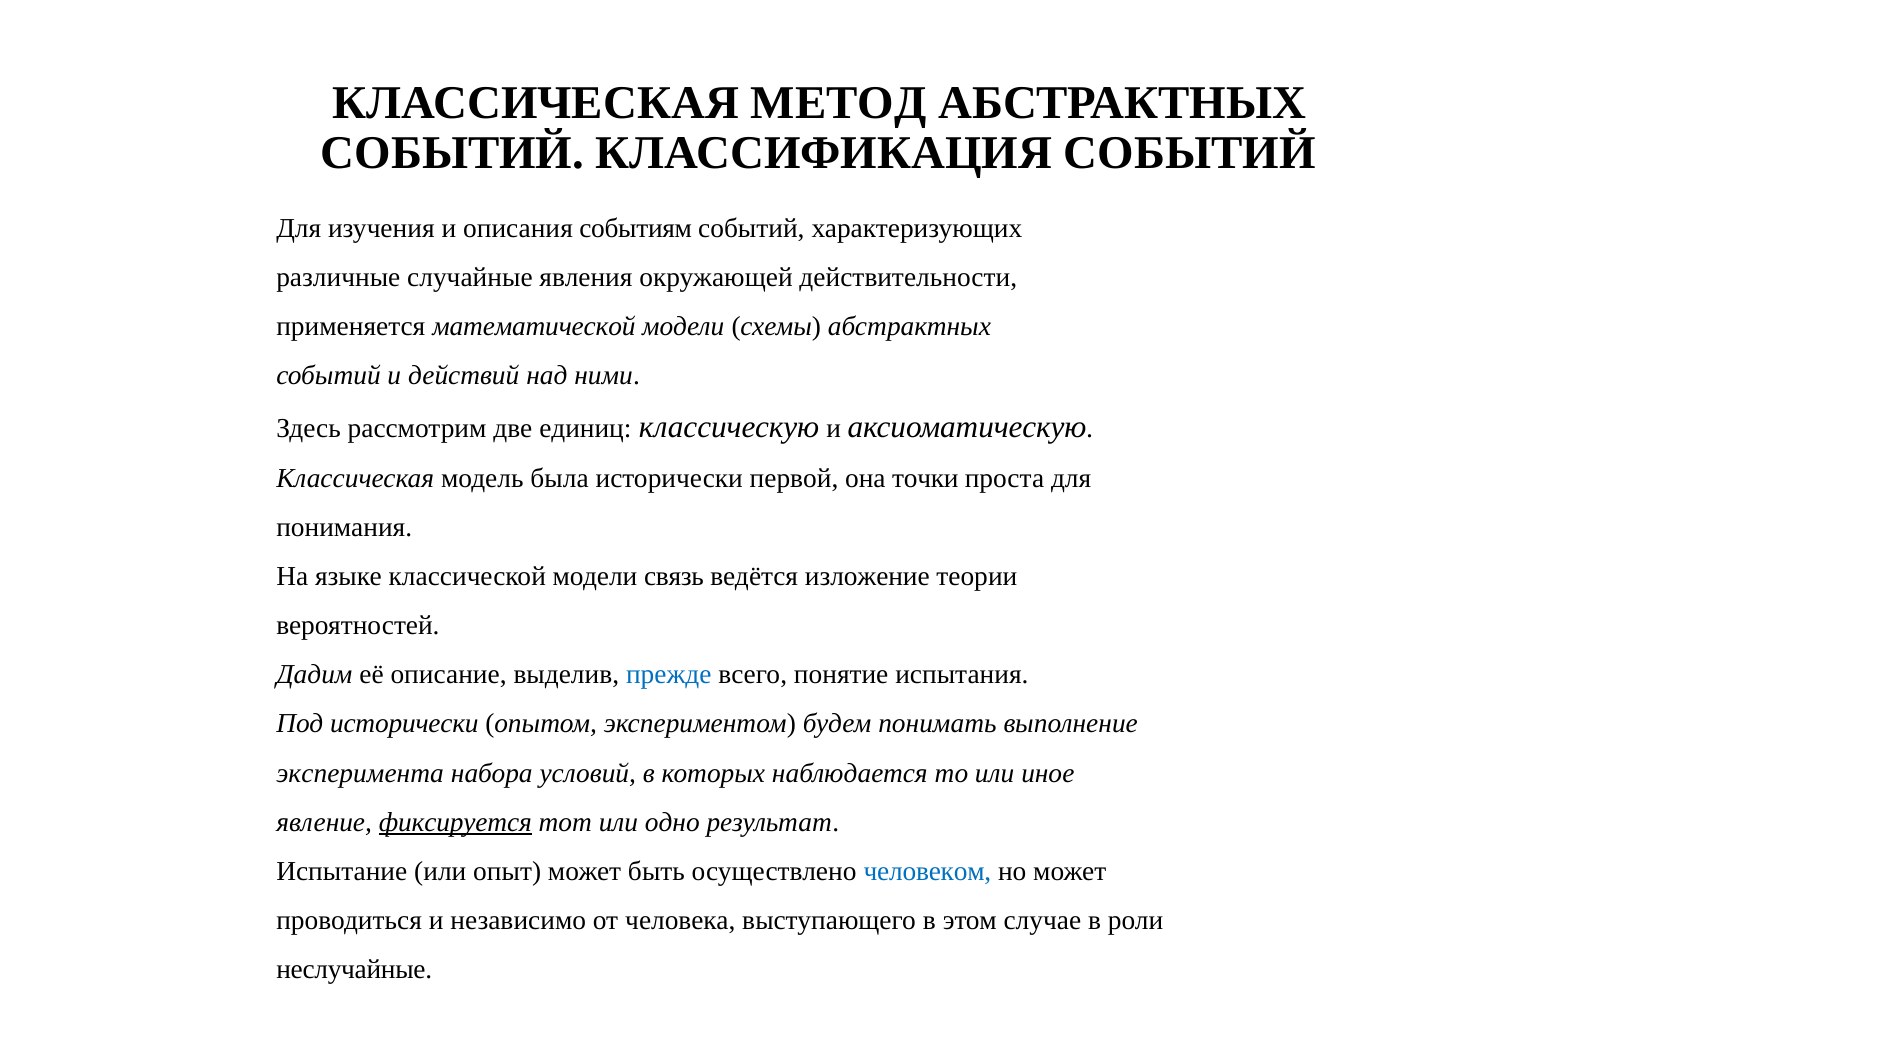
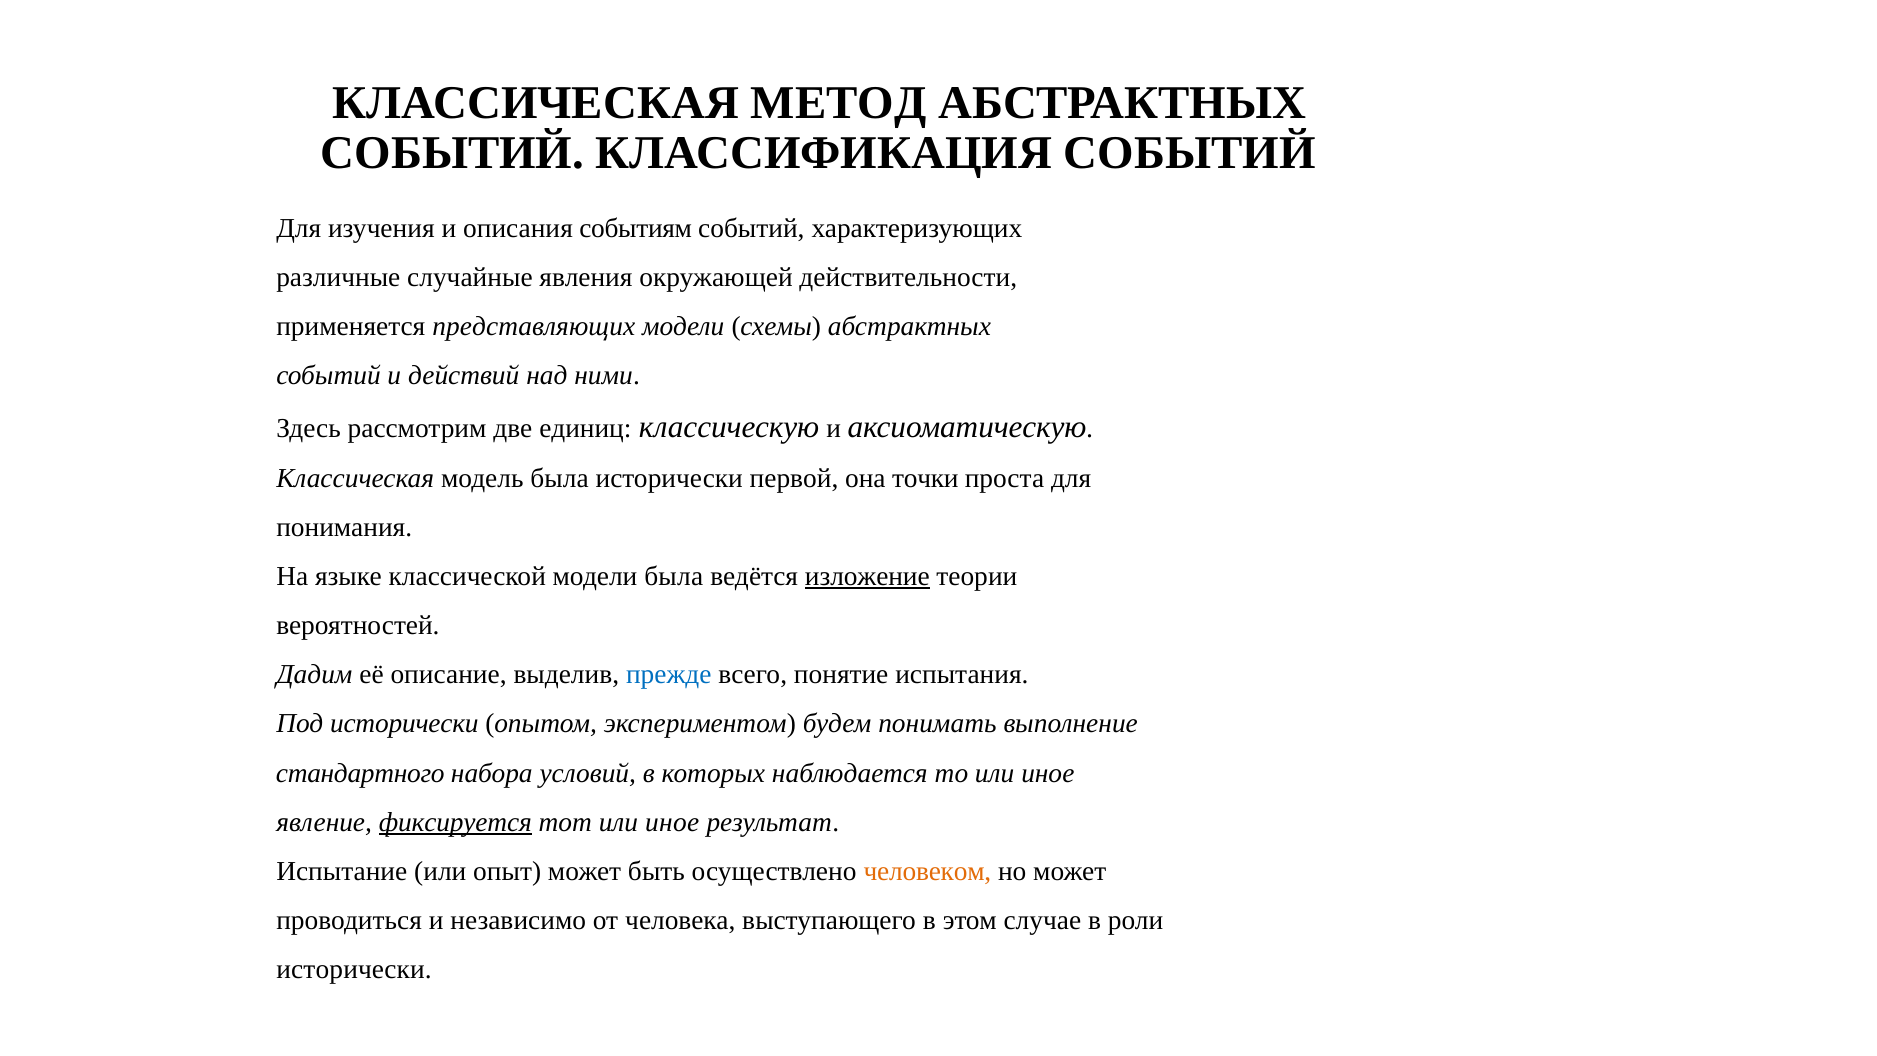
математической: математической -> представляющих (534, 326)
модели связь: связь -> была (674, 576)
изложение underline: none -> present (867, 576)
эксперимента: эксперимента -> стандартного (360, 773)
тот или одно: одно -> иное (672, 822)
человеком colour: blue -> orange (927, 871)
неслучайные: неслучайные -> исторически (354, 970)
